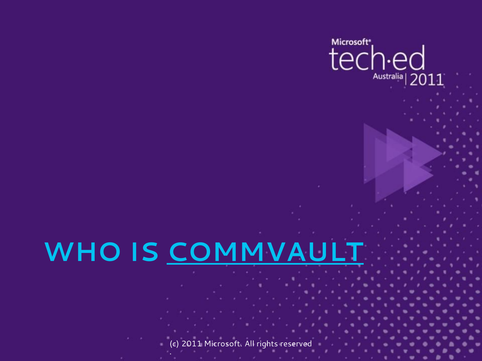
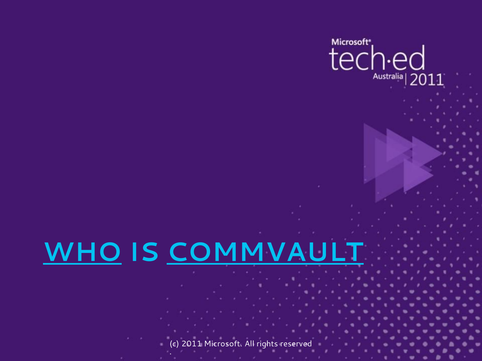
WHO underline: none -> present (82, 253)
